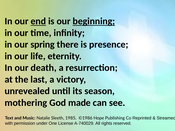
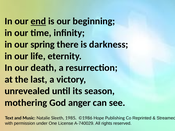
beginning underline: present -> none (94, 21)
presence: presence -> darkness (109, 45)
made: made -> anger (79, 103)
